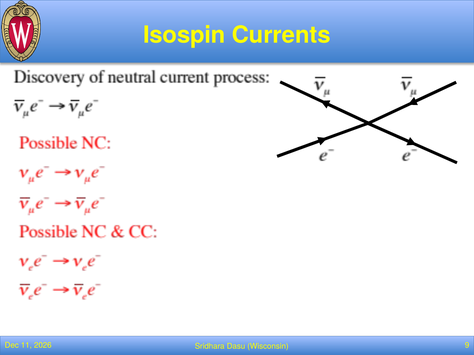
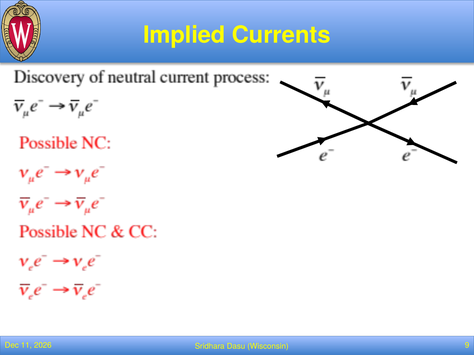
Isospin: Isospin -> Implied (184, 35)
